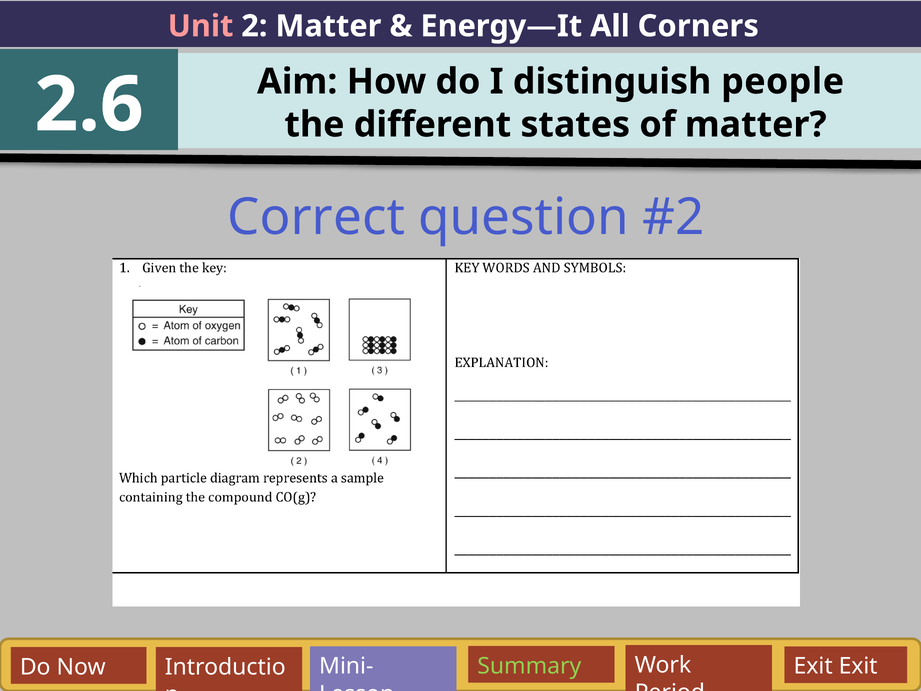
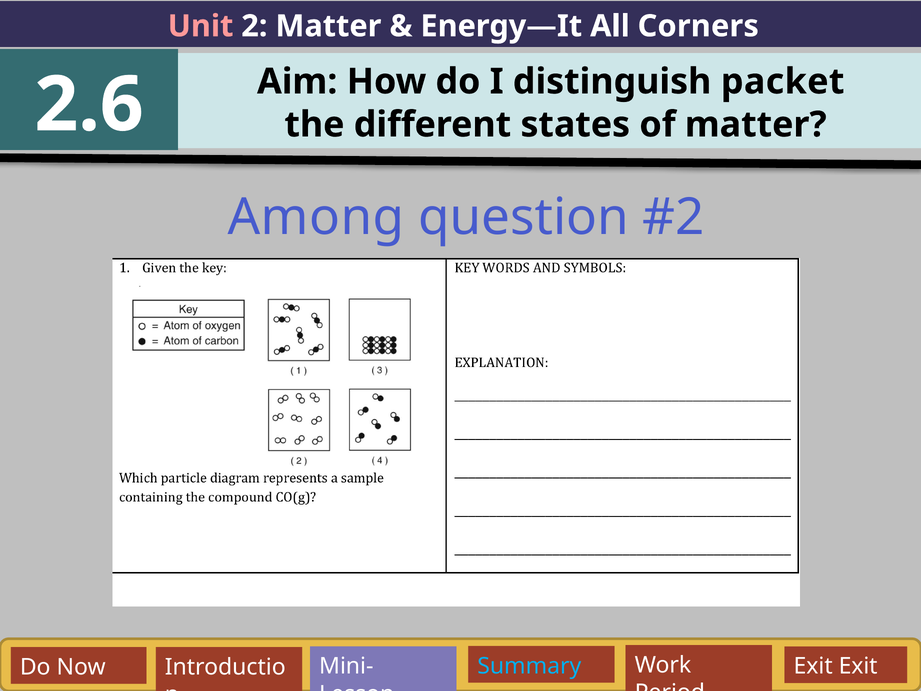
people: people -> packet (783, 82)
Correct: Correct -> Among (316, 217)
Summary colour: light green -> light blue (529, 666)
